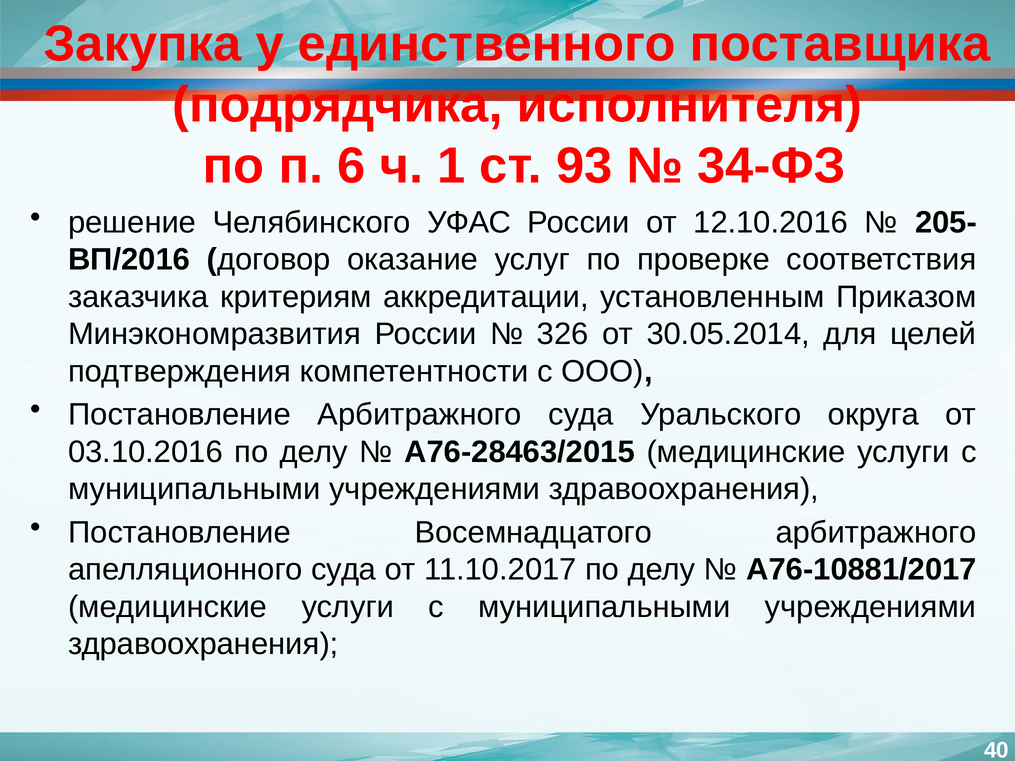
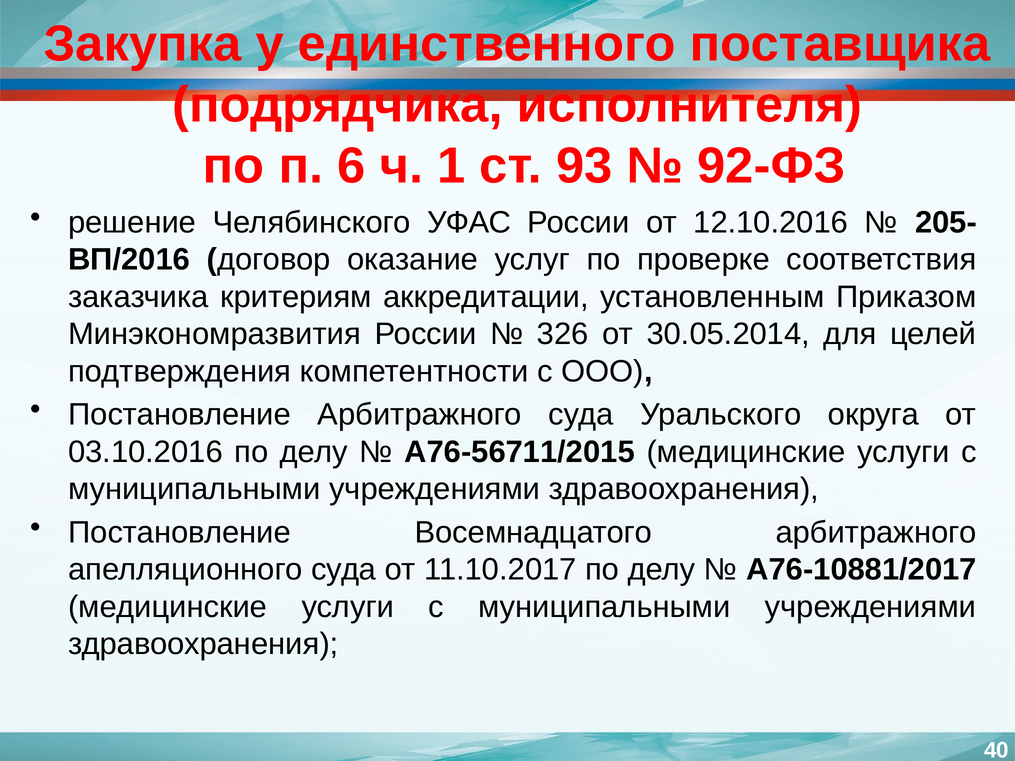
34-ФЗ: 34-ФЗ -> 92-ФЗ (771, 166)
А76-28463/2015: А76-28463/2015 -> А76-56711/2015 (520, 452)
